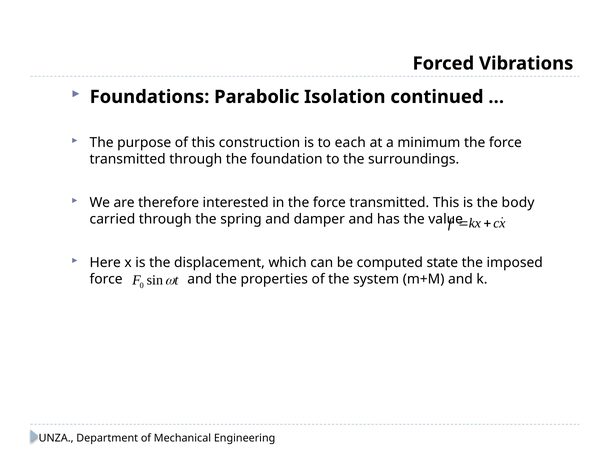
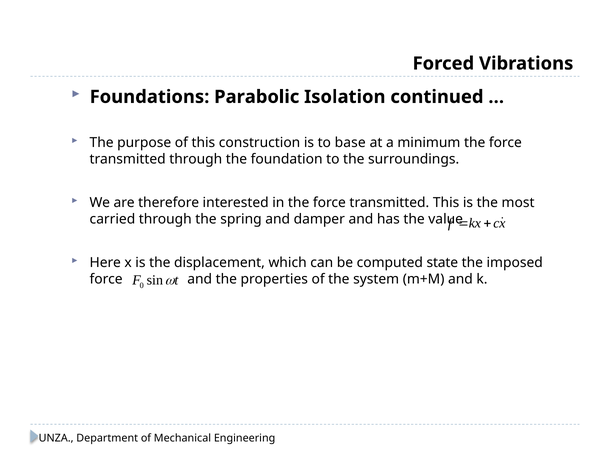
each: each -> base (350, 143)
body: body -> most (518, 202)
